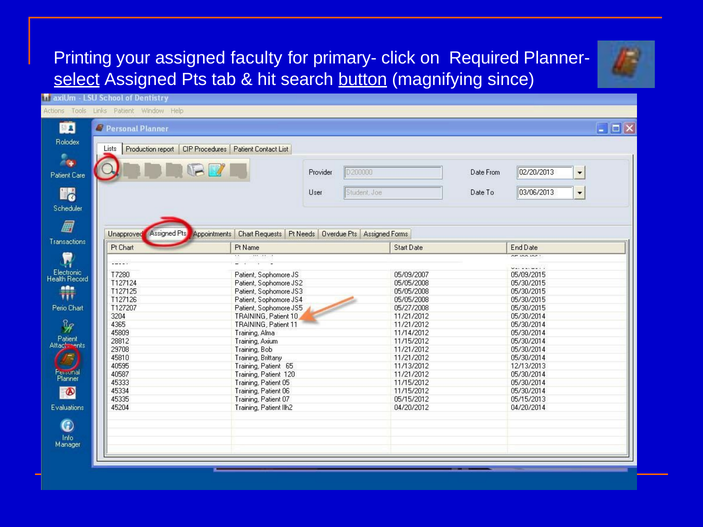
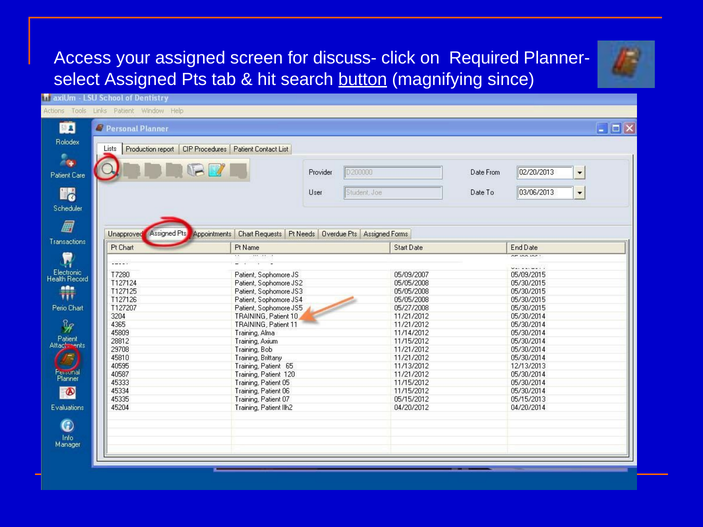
Printing: Printing -> Access (83, 58)
faculty: faculty -> screen (257, 58)
primary-: primary- -> discuss- (345, 58)
select underline: present -> none (77, 79)
